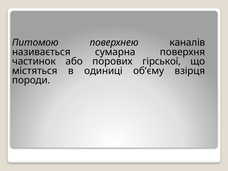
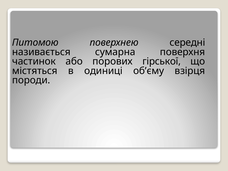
каналів: каналів -> середні (187, 43)
